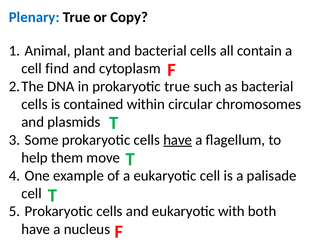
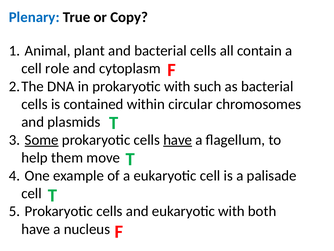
find: find -> role (57, 68)
prokaryotic true: true -> with (177, 86)
Some underline: none -> present (42, 140)
